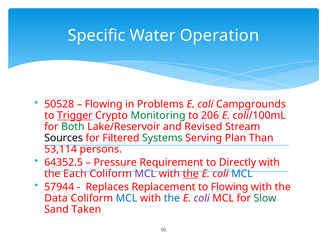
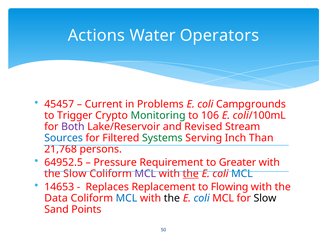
Specific: Specific -> Actions (96, 36)
Operation: Operation -> Operators (219, 36)
50528: 50528 -> 45457 (59, 104)
Flowing: Flowing -> Current (104, 104)
Trigger underline: present -> none (75, 116)
206: 206 -> 106 (210, 116)
Both colour: green -> purple (73, 127)
Sources colour: black -> blue (64, 138)
Plan: Plan -> Inch (236, 138)
53,114: 53,114 -> 21,768 (61, 149)
64352.5: 64352.5 -> 64952.5 (64, 163)
Directly: Directly -> Greater (238, 163)
the Each: Each -> Slow (75, 174)
57944: 57944 -> 14653 (59, 187)
the colour: blue -> black (172, 198)
coli colour: purple -> blue (202, 198)
Slow colour: green -> black (265, 198)
Taken: Taken -> Points (86, 210)
